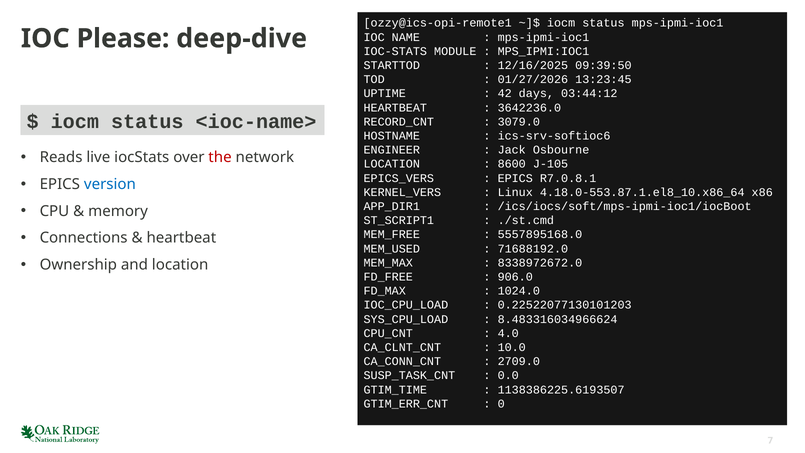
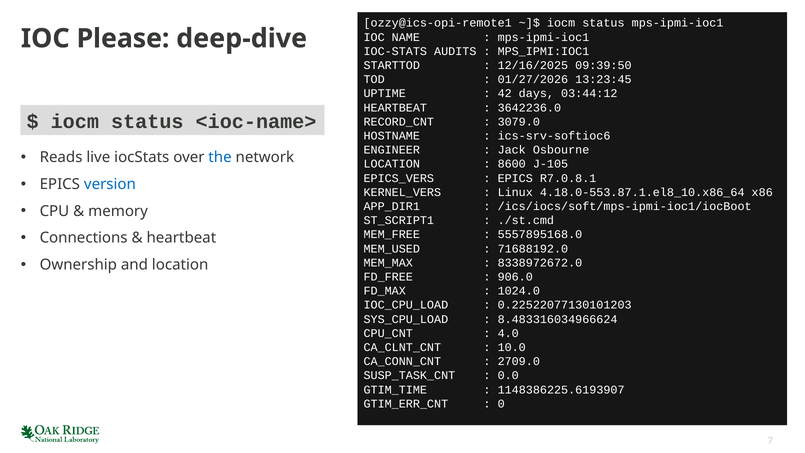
MODULE: MODULE -> AUDITS (455, 51)
the colour: red -> blue (220, 157)
1138386225.6193507: 1138386225.6193507 -> 1148386225.6193907 (561, 390)
